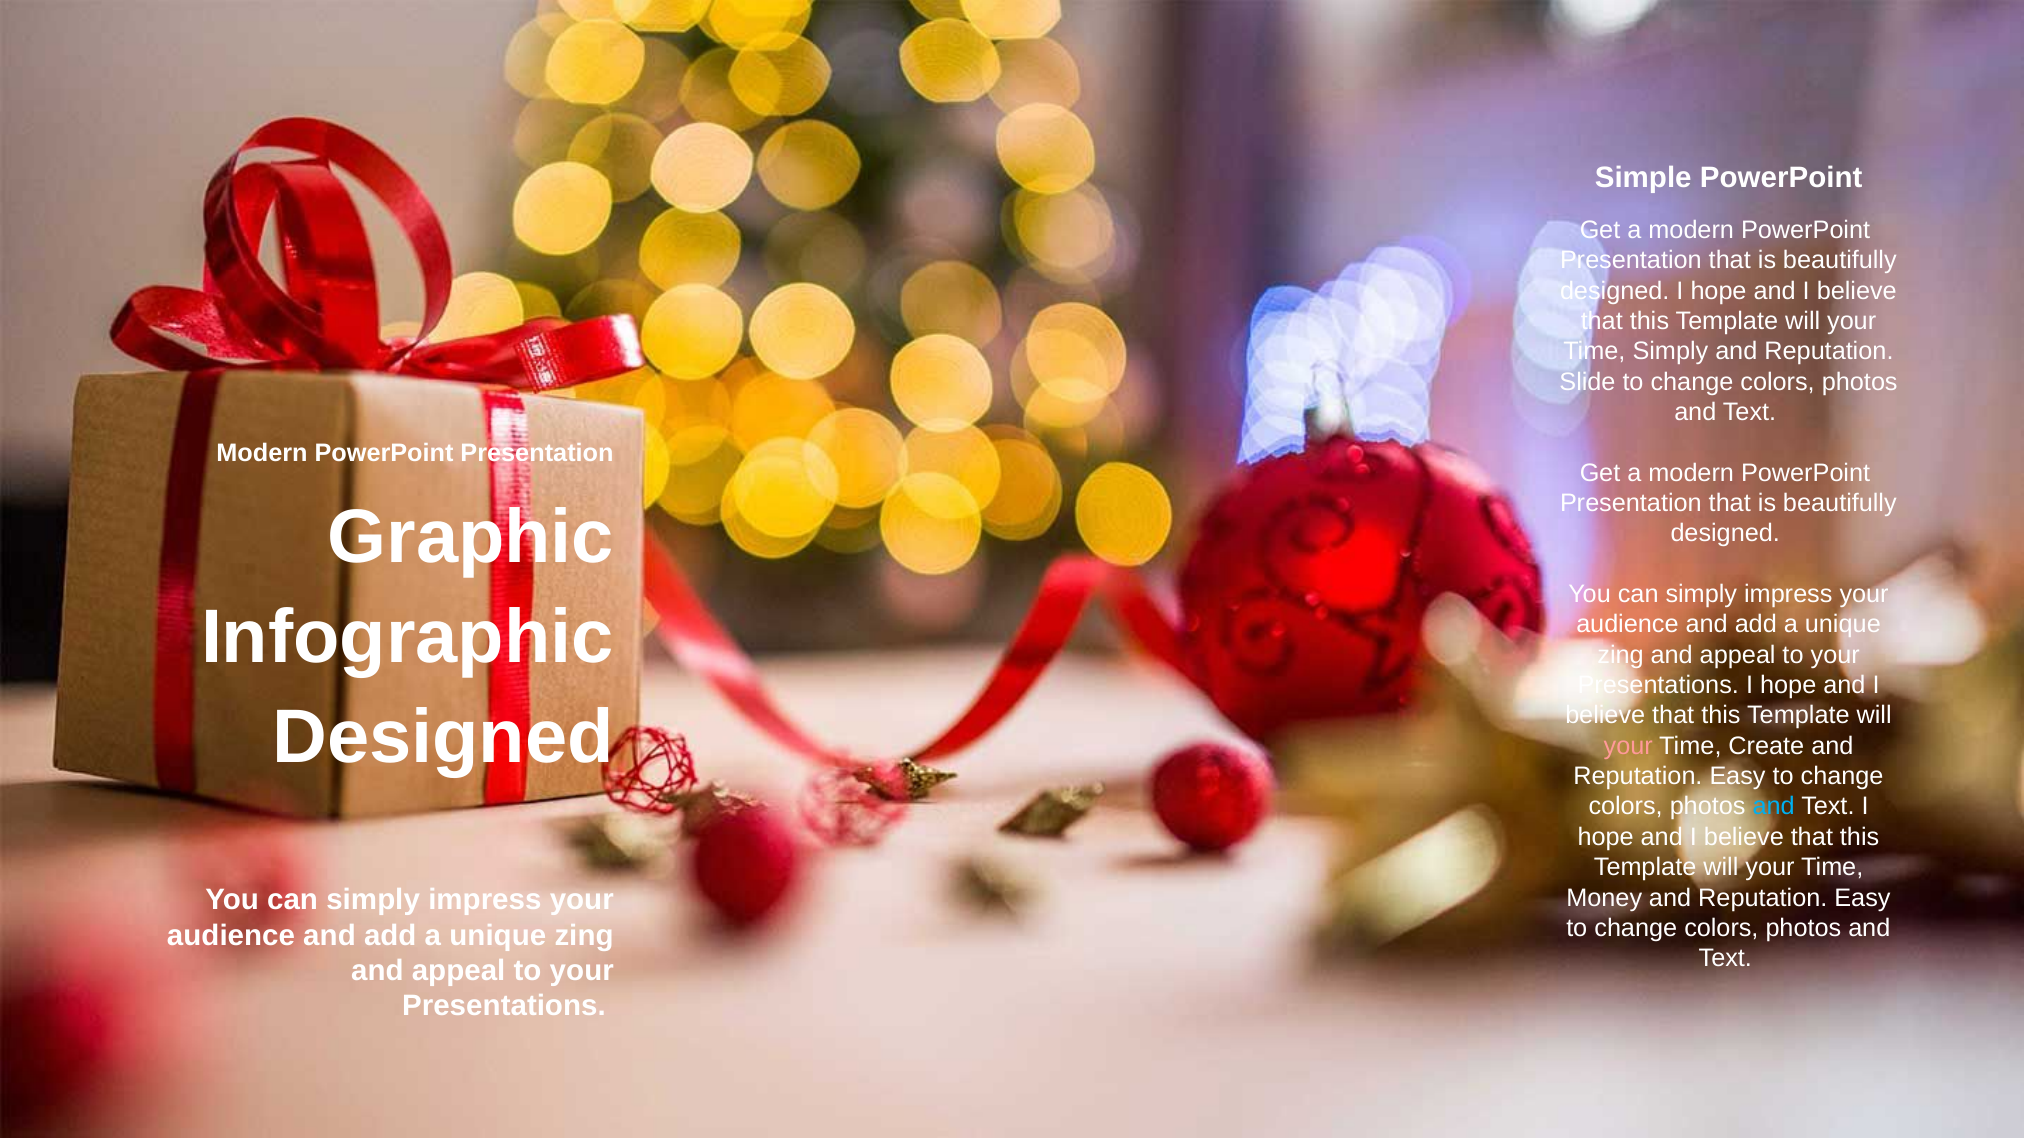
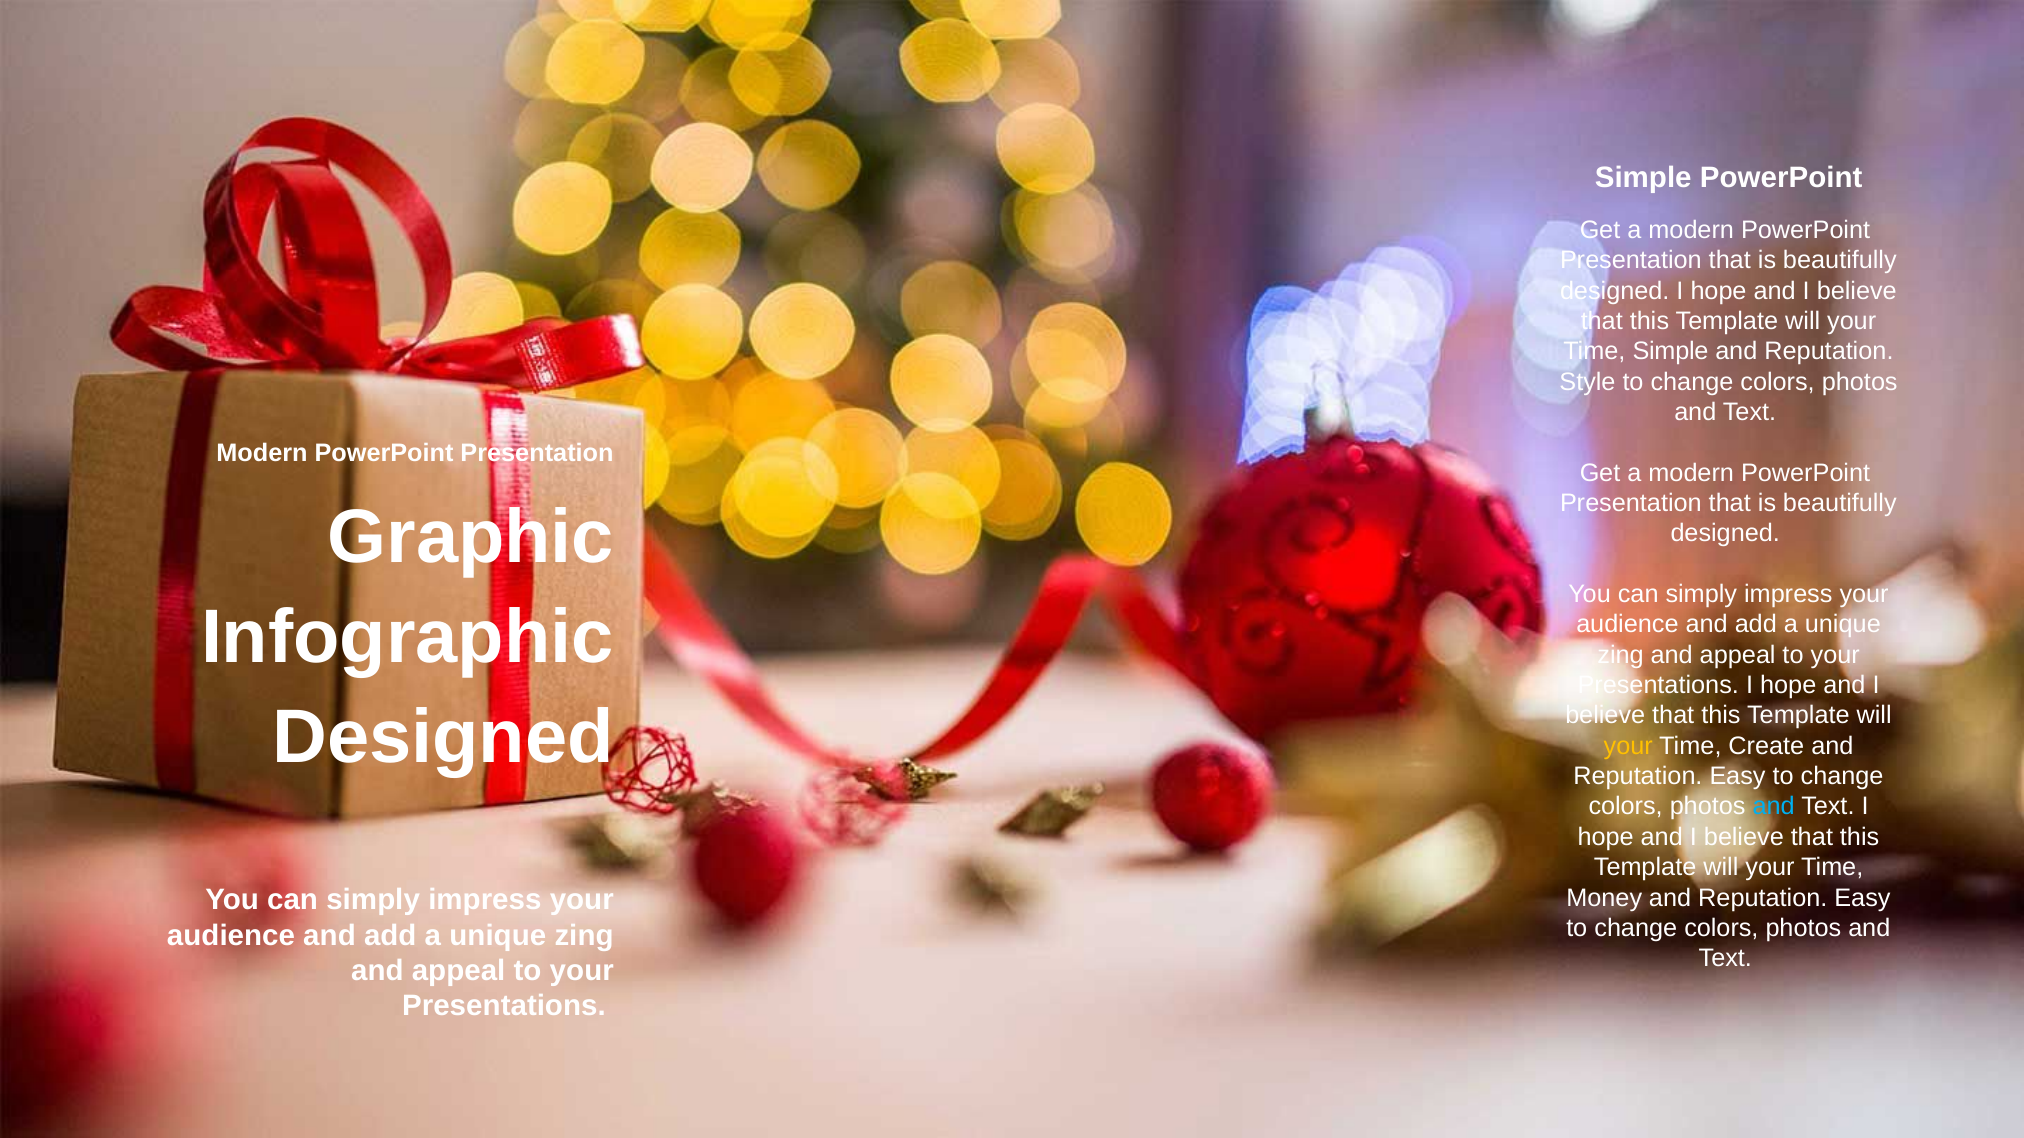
Time Simply: Simply -> Simple (1671, 352)
Slide: Slide -> Style (1588, 382)
your colour: pink -> yellow (1628, 746)
